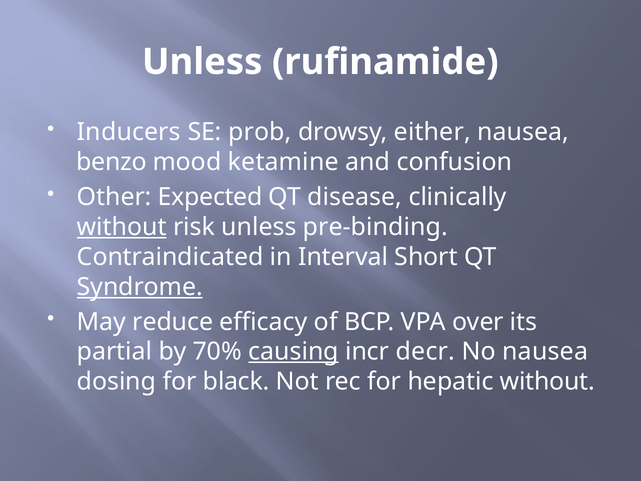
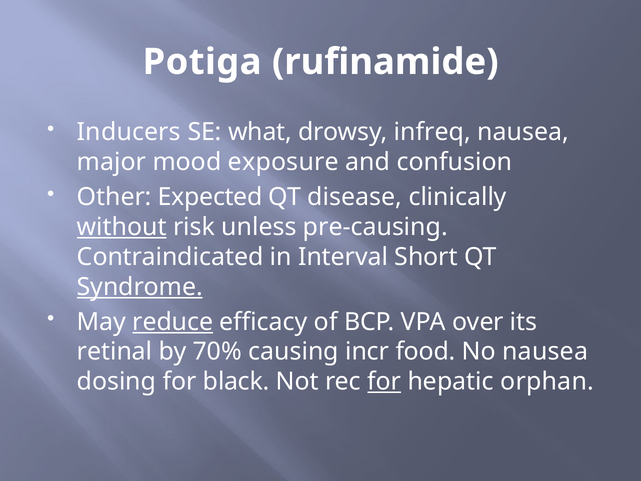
Unless: Unless -> Potiga (202, 62)
prob: prob -> what (260, 132)
either: either -> infreq (432, 132)
benzo: benzo -> major (112, 162)
ketamine: ketamine -> exposure (283, 162)
pre-binding: pre-binding -> pre-causing (375, 227)
reduce underline: none -> present (173, 322)
partial: partial -> retinal (115, 352)
causing underline: present -> none (294, 352)
decr: decr -> food (426, 352)
for underline: none -> present (384, 381)
hepatic without: without -> orphan (547, 381)
